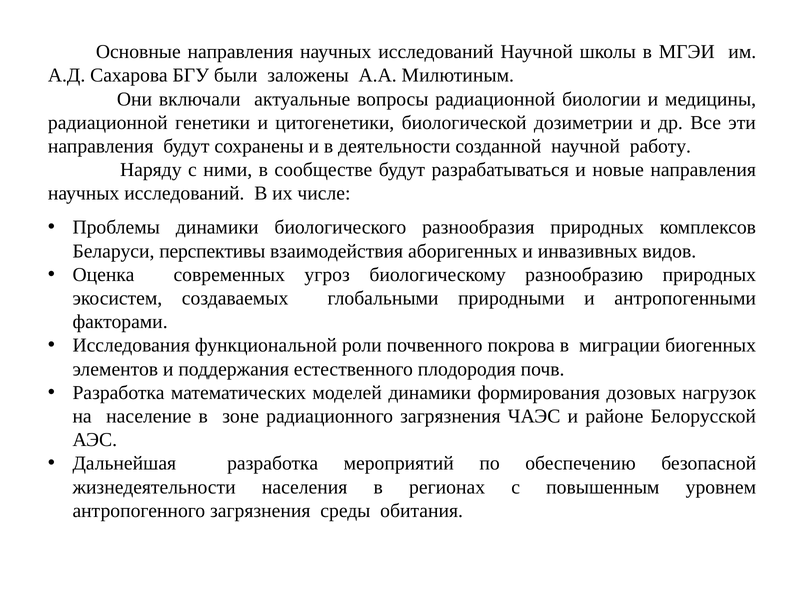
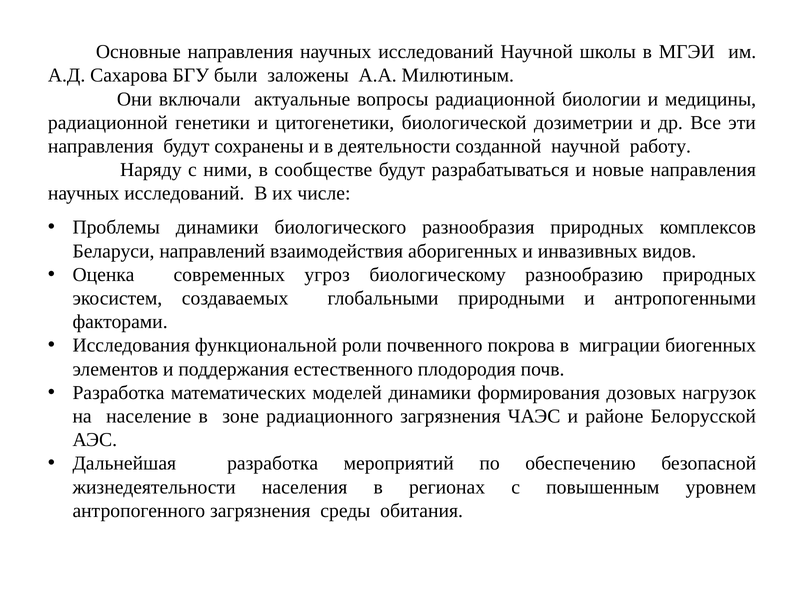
перспективы: перспективы -> направлений (212, 251)
